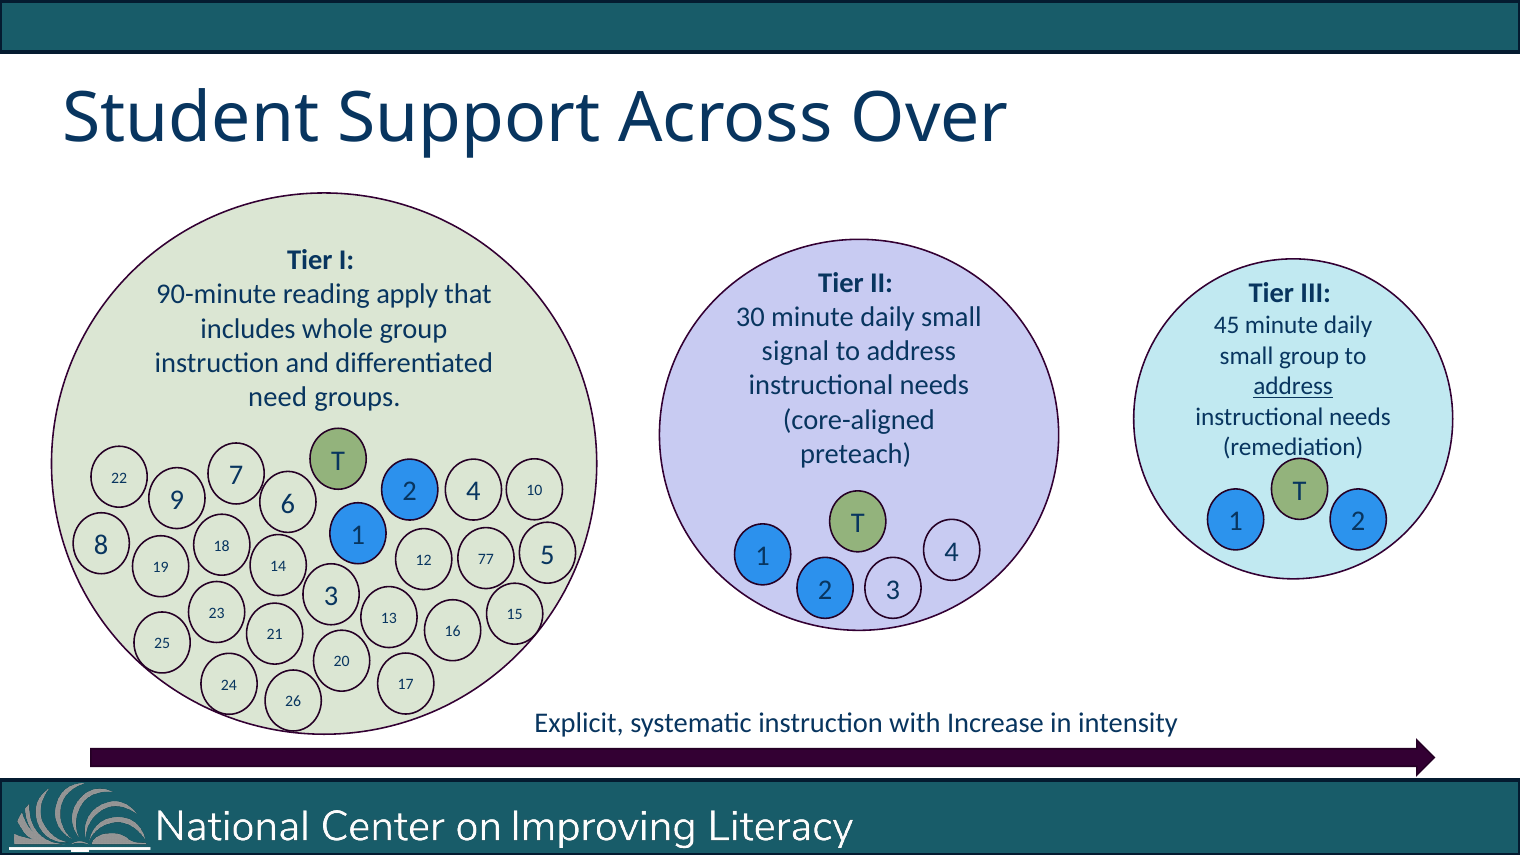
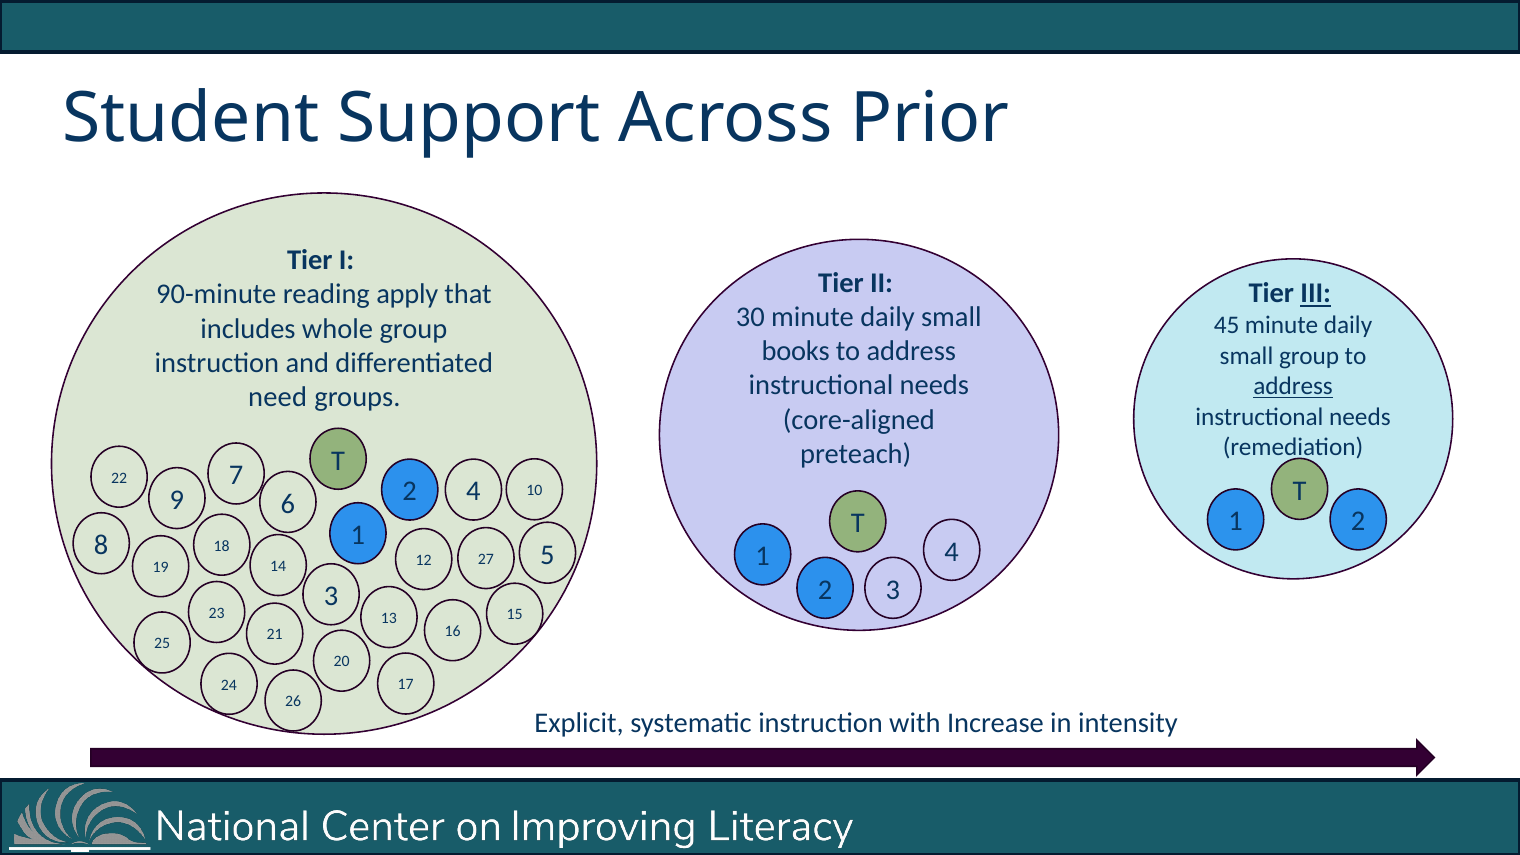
Over: Over -> Prior (930, 118)
III underline: none -> present (1316, 294)
signal: signal -> books (796, 351)
77: 77 -> 27 (486, 559)
